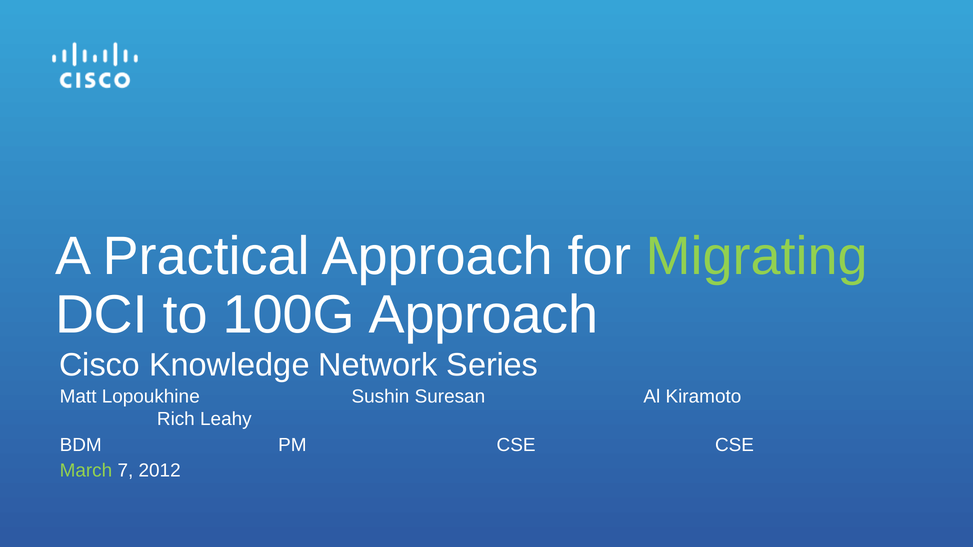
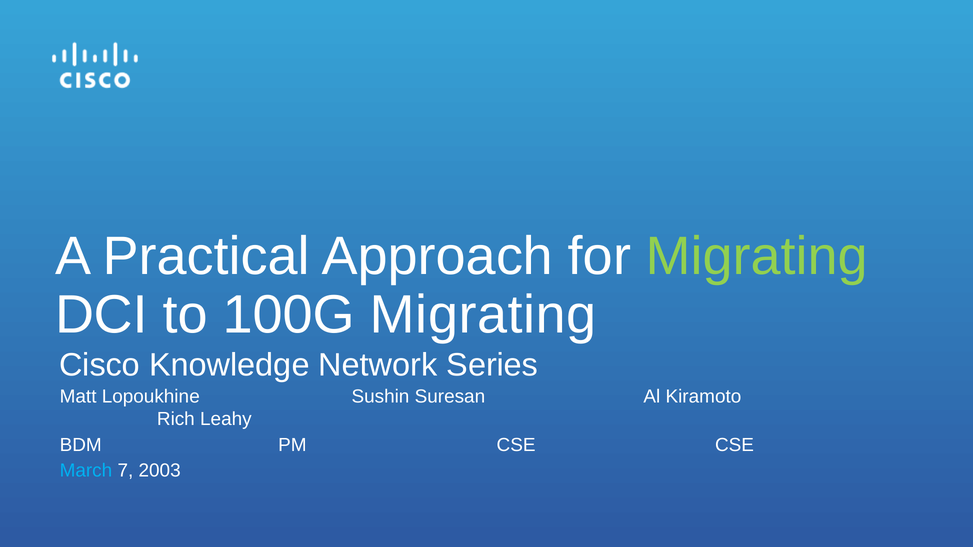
100G Approach: Approach -> Migrating (483, 315)
March colour: light green -> light blue (86, 471)
2012: 2012 -> 2003 (160, 471)
